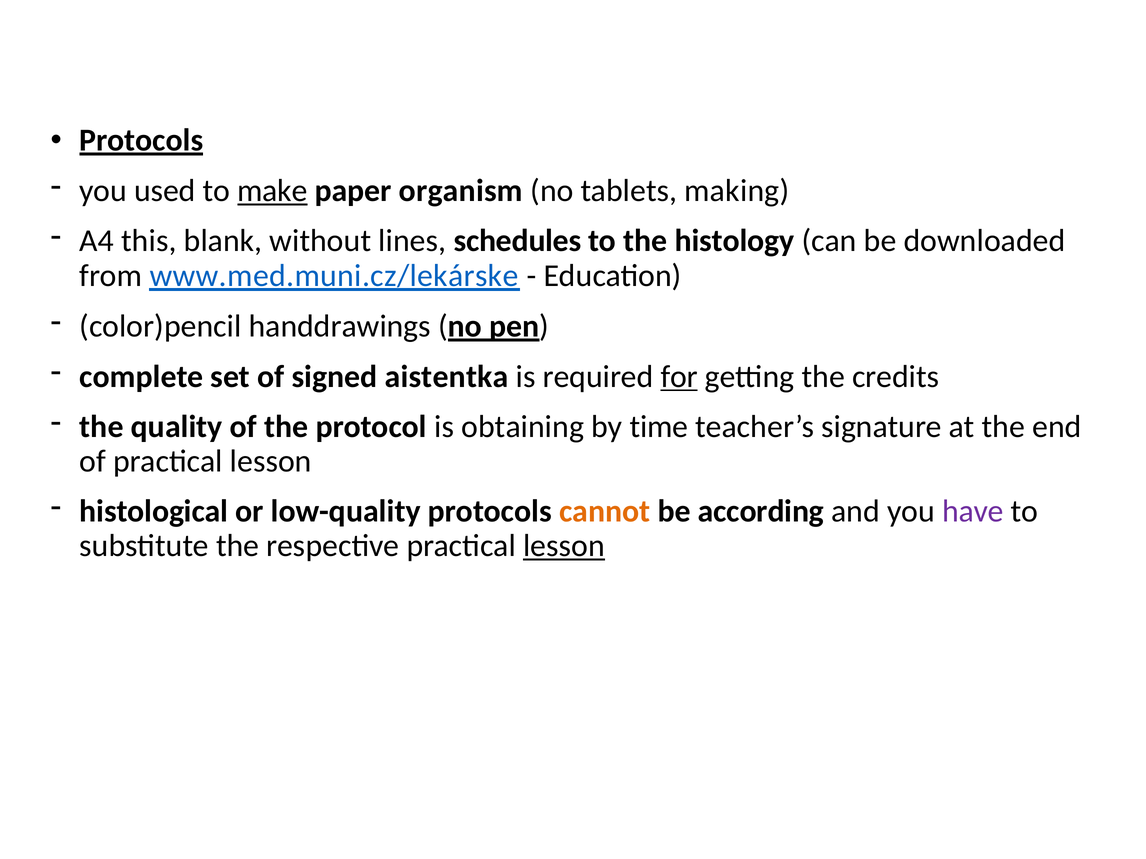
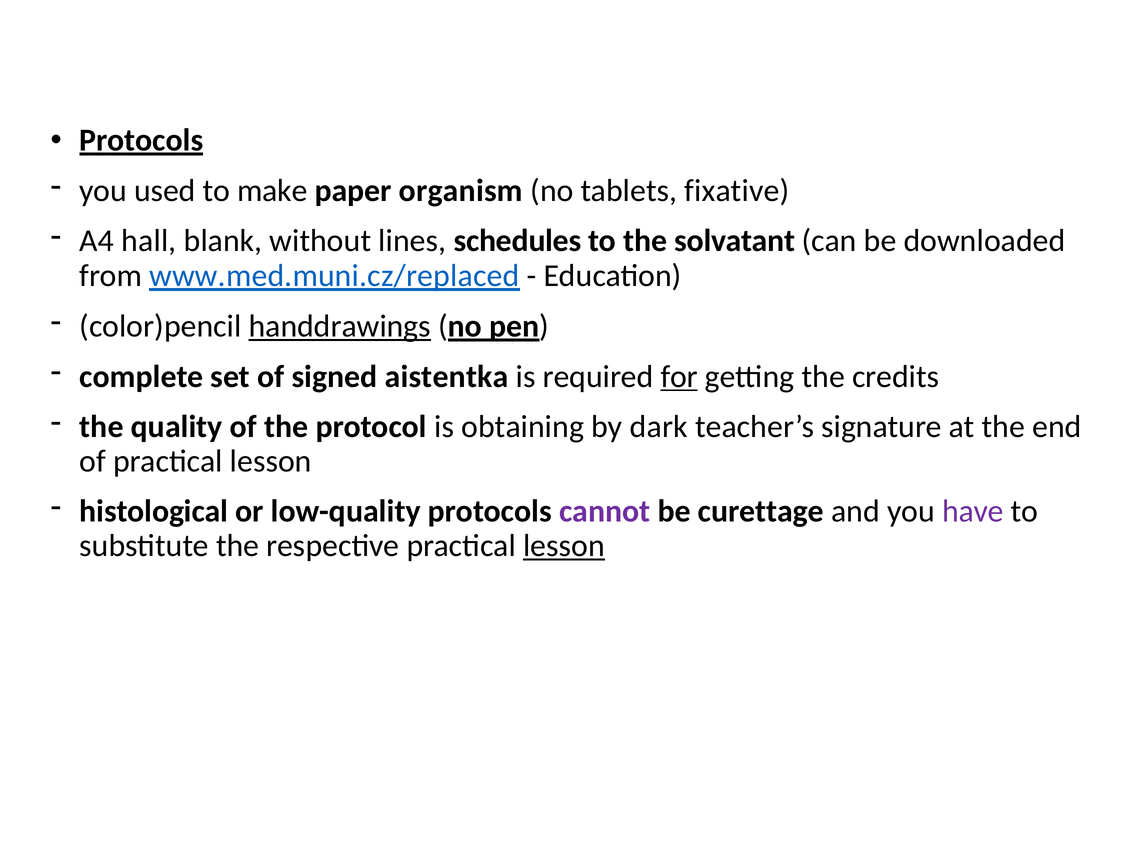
make underline: present -> none (272, 191)
making: making -> fixative (737, 191)
this: this -> hall (149, 241)
histology: histology -> solvatant (735, 241)
www.med.muni.cz/lekárske: www.med.muni.cz/lekárske -> www.med.muni.cz/replaced (334, 276)
handdrawings underline: none -> present (340, 326)
time: time -> dark (659, 427)
cannot colour: orange -> purple (605, 512)
according: according -> curettage (761, 512)
